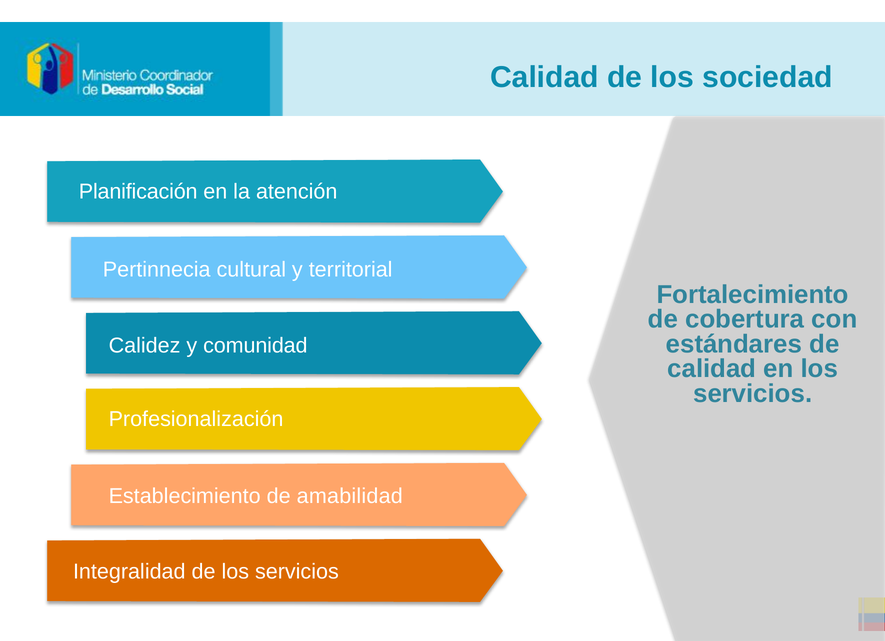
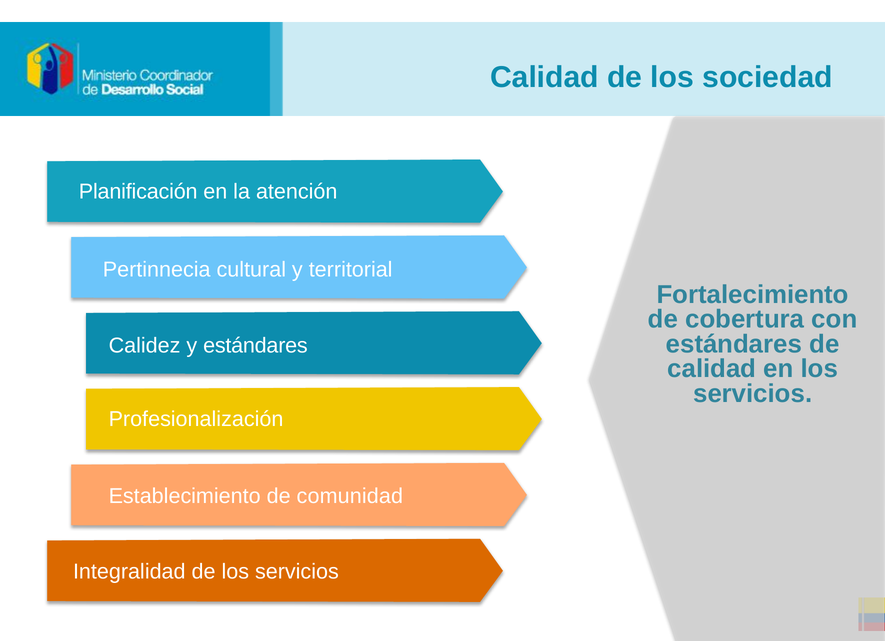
y comunidad: comunidad -> estándares (255, 346)
amabilidad: amabilidad -> comunidad (350, 496)
